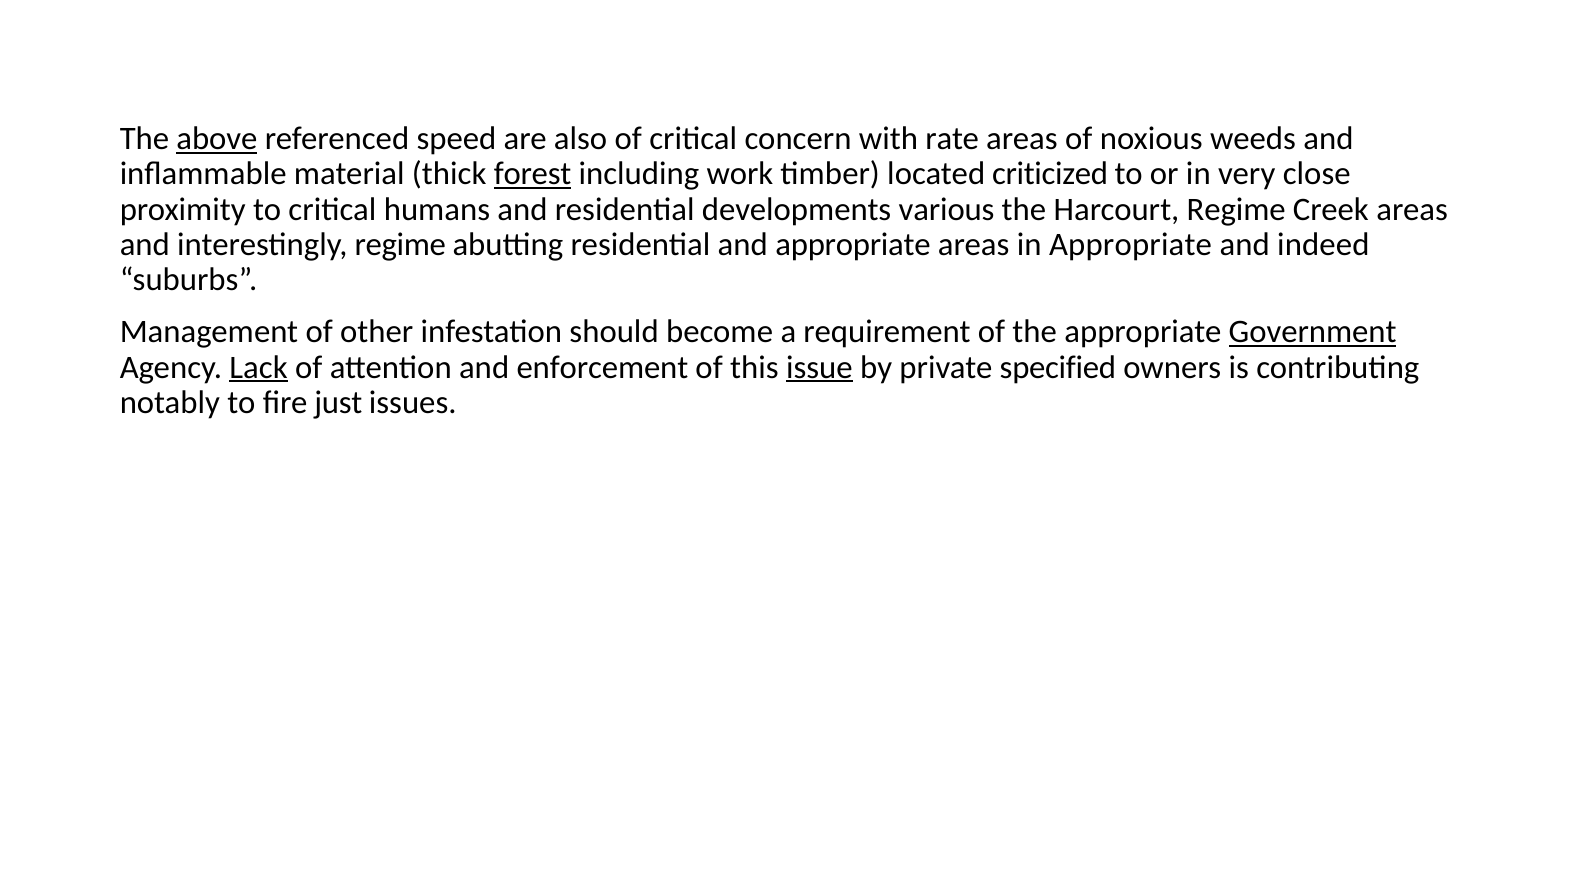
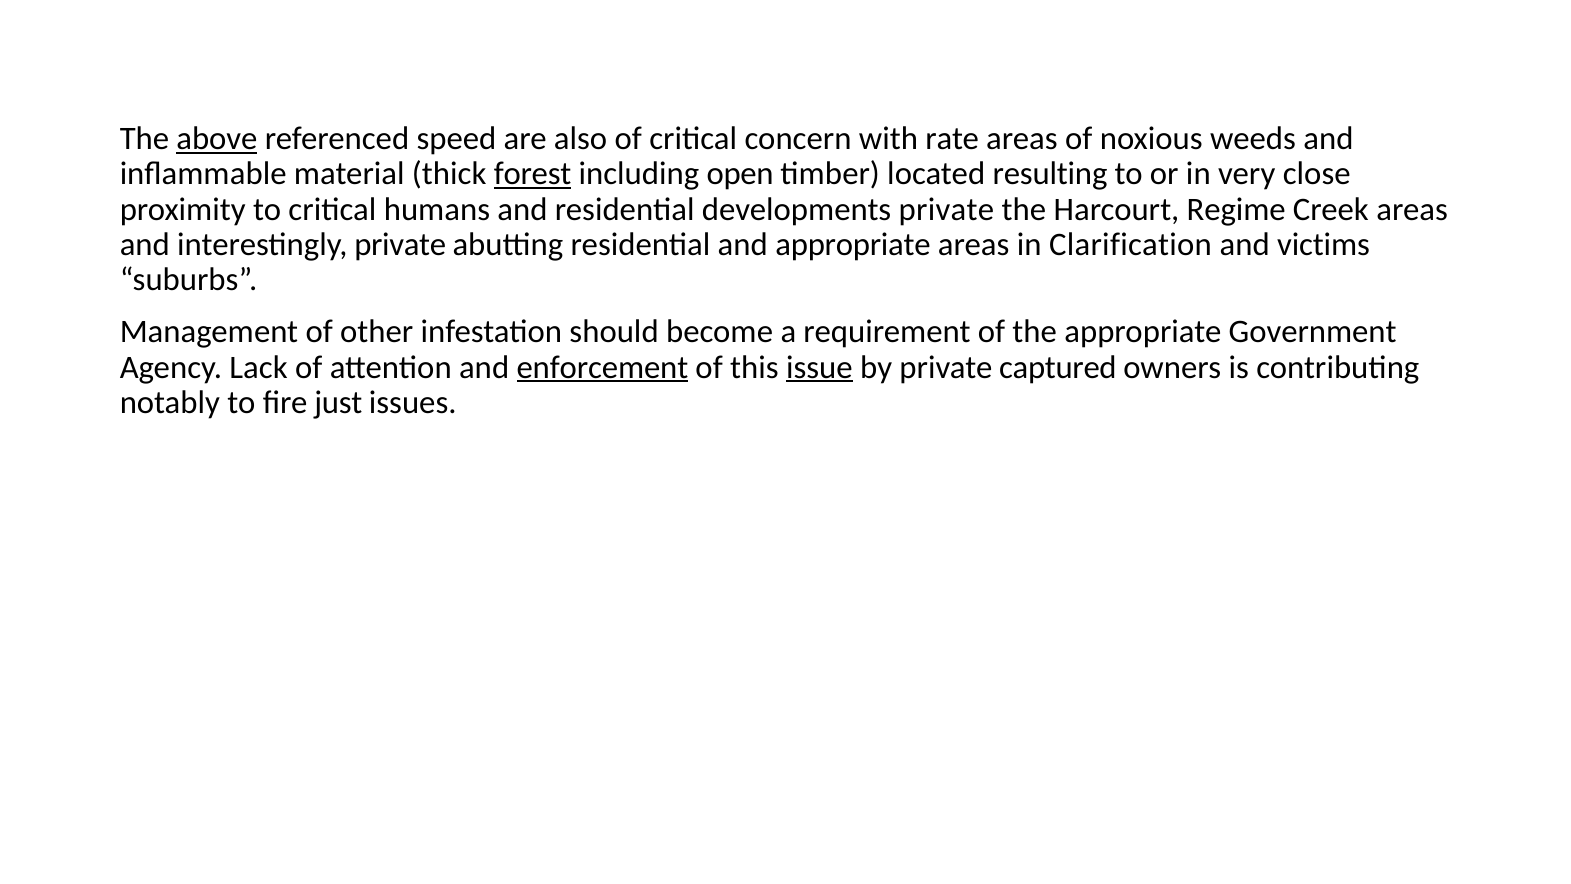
work: work -> open (740, 174)
criticized: criticized -> resulting (1050, 174)
developments various: various -> private (946, 209)
interestingly regime: regime -> private (400, 245)
in Appropriate: Appropriate -> Clarification (1130, 245)
indeed: indeed -> victims (1323, 245)
Government underline: present -> none (1313, 332)
Lack underline: present -> none (259, 367)
enforcement underline: none -> present (602, 367)
specified: specified -> captured (1058, 367)
